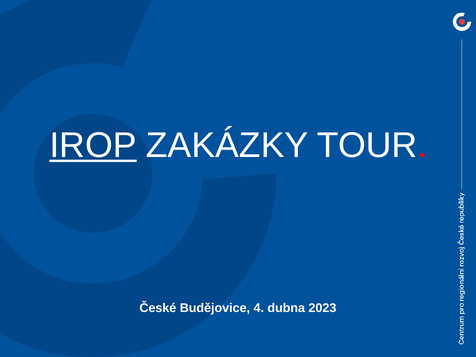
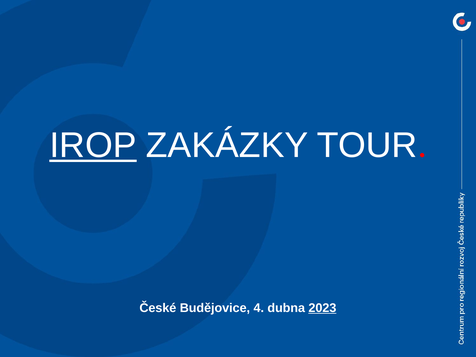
2023 underline: none -> present (322, 308)
